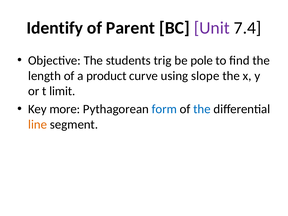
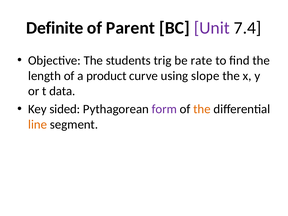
Identify: Identify -> Definite (55, 28)
pole: pole -> rate (202, 60)
limit: limit -> data (62, 91)
more: more -> sided (65, 109)
form colour: blue -> purple (164, 109)
the colour: blue -> orange (202, 109)
